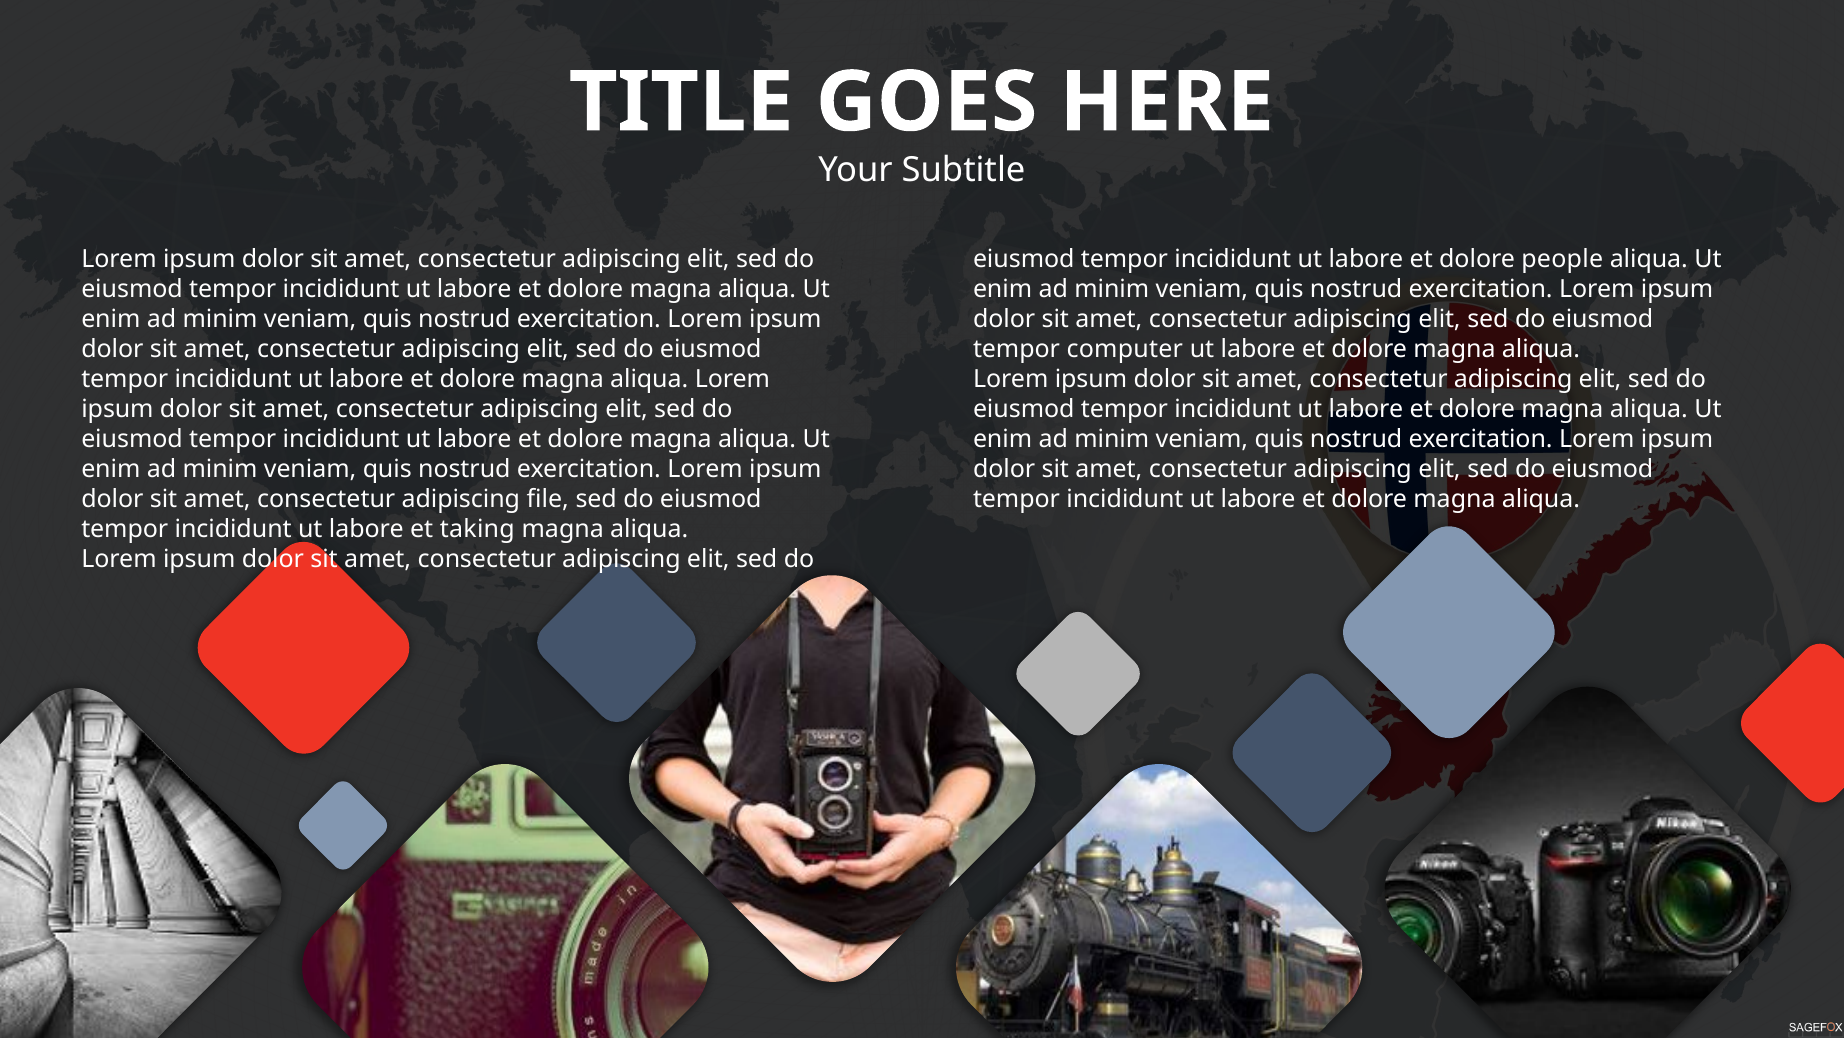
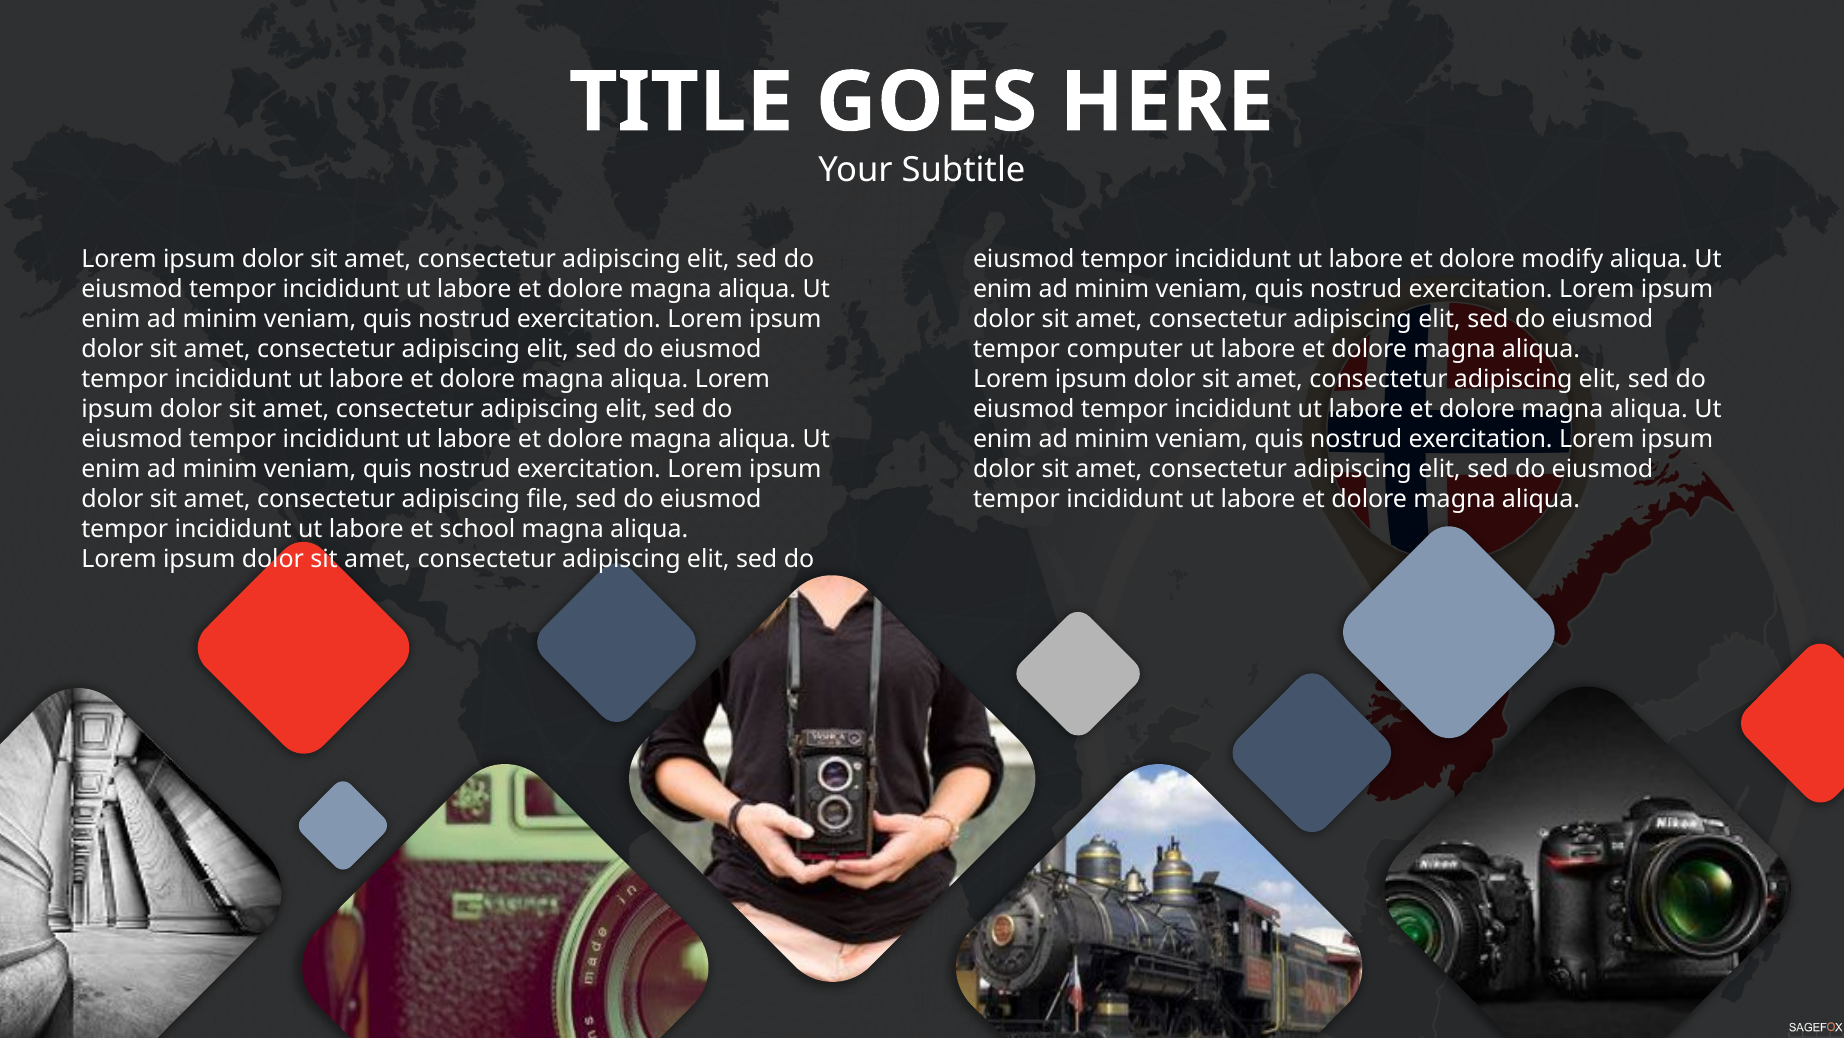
people: people -> modify (1562, 259)
taking: taking -> school (478, 529)
